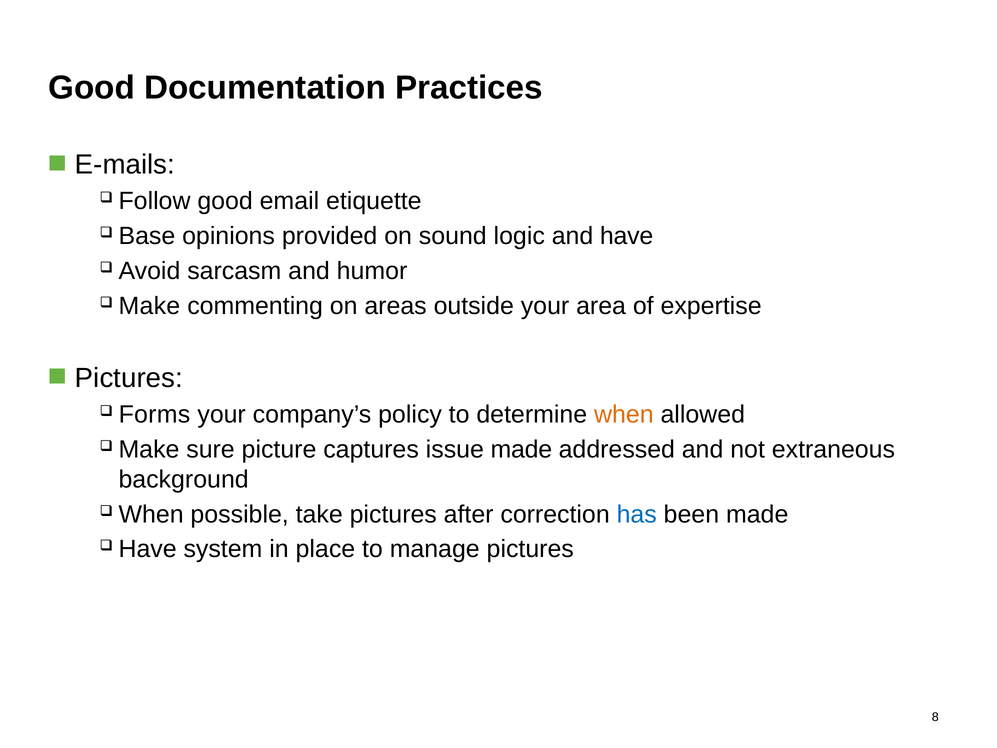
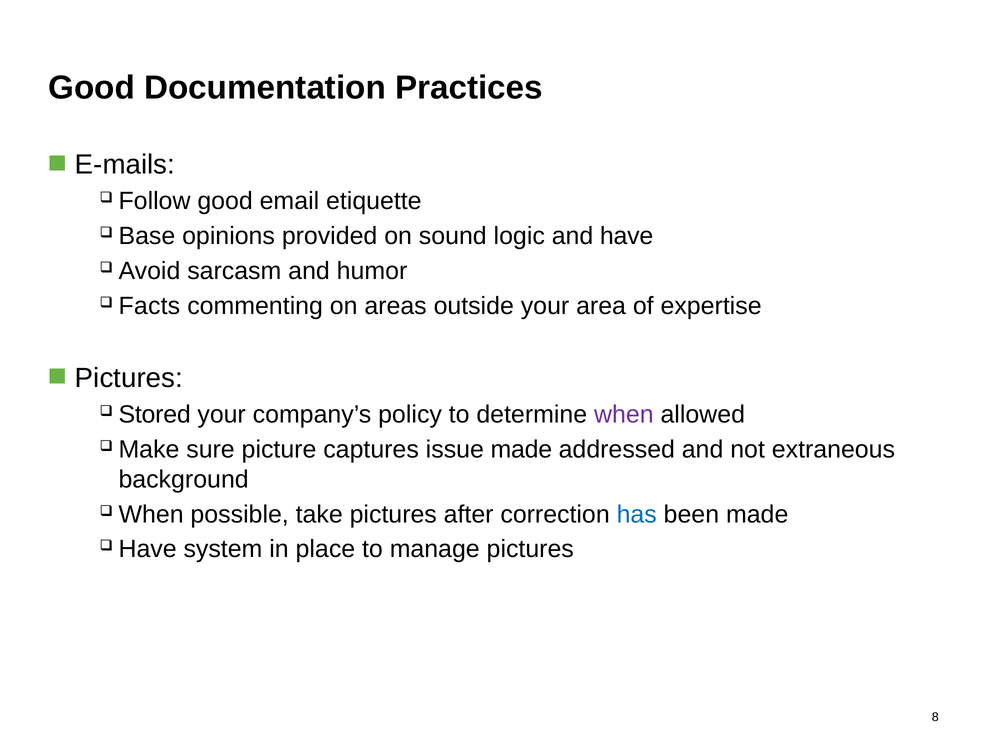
Make: Make -> Facts (149, 306)
Forms: Forms -> Stored (155, 414)
when colour: orange -> purple (624, 414)
